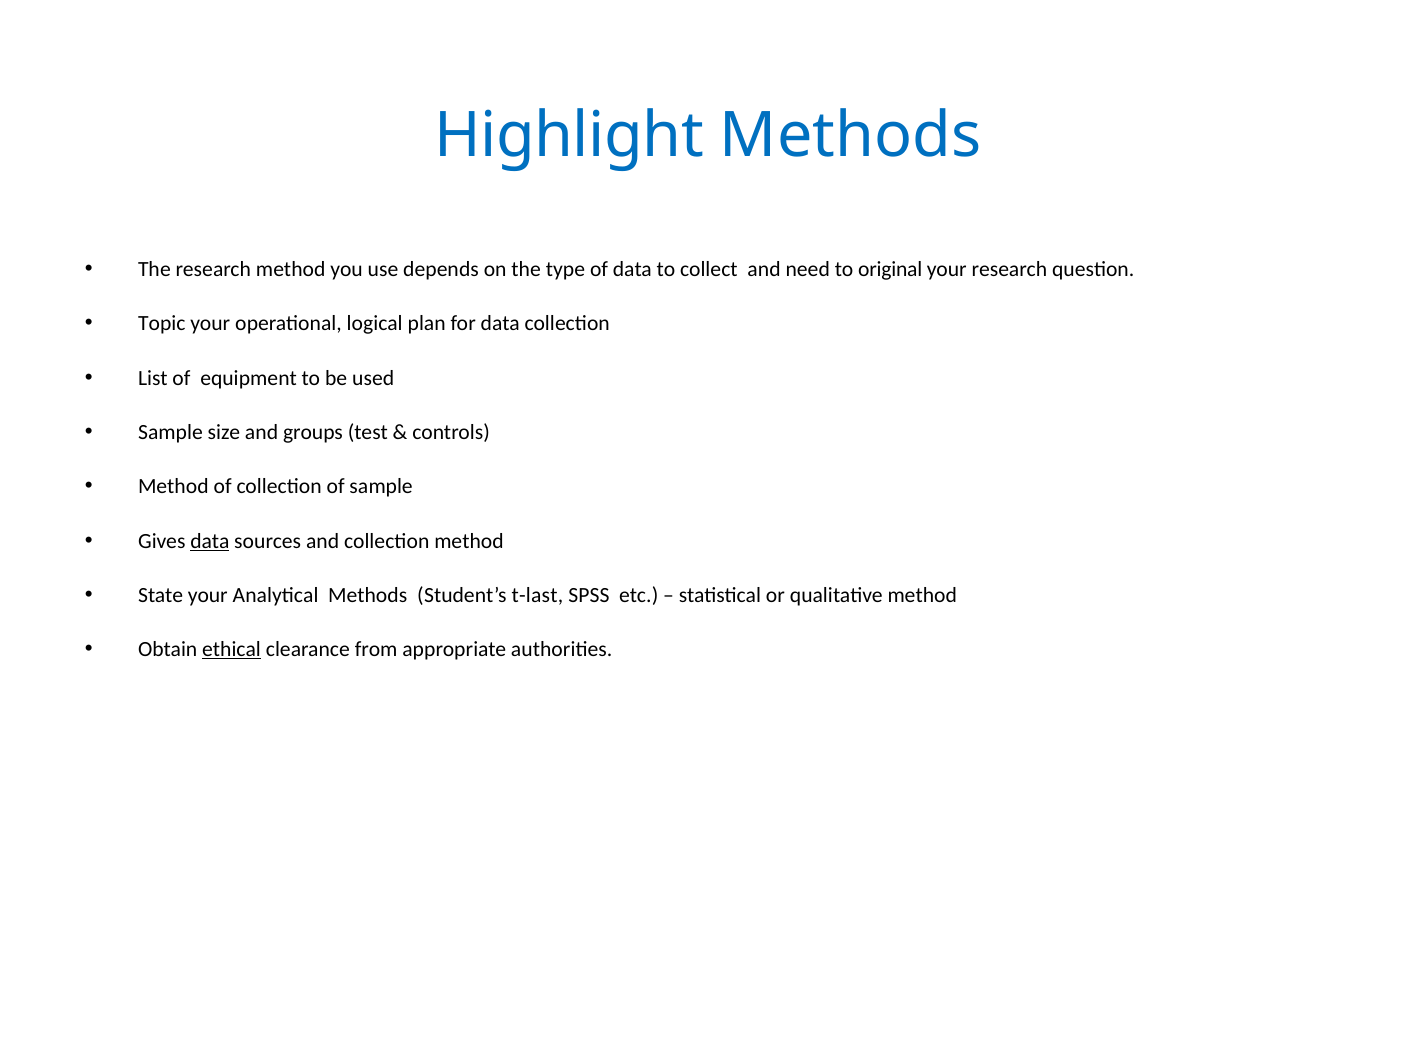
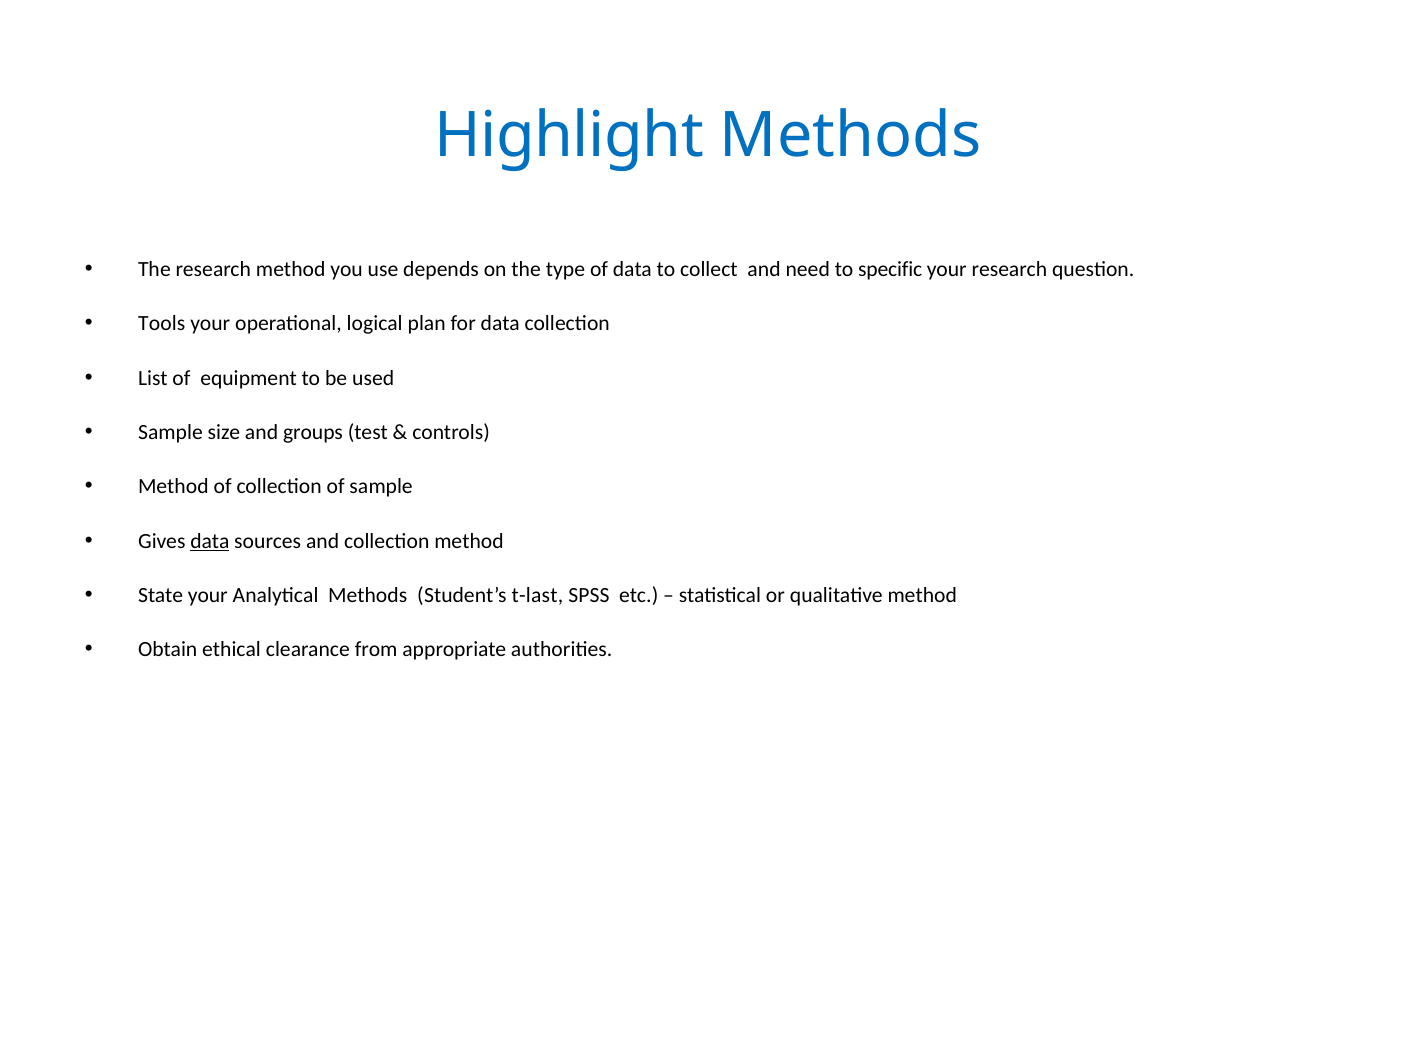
original: original -> specific (890, 269)
Topic: Topic -> Tools (162, 324)
ethical underline: present -> none (232, 649)
